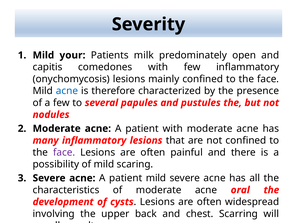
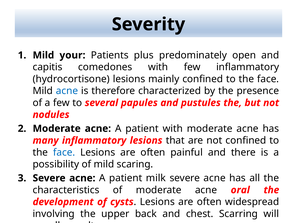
milk: milk -> plus (144, 55)
onychomycosis: onychomycosis -> hydrocortisone (71, 79)
face colour: purple -> blue (64, 152)
patient mild: mild -> milk (156, 178)
